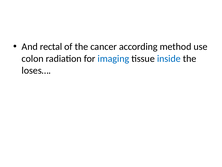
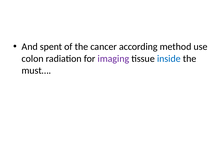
rectal: rectal -> spent (51, 47)
imaging colour: blue -> purple (113, 58)
loses…: loses… -> must… (36, 70)
